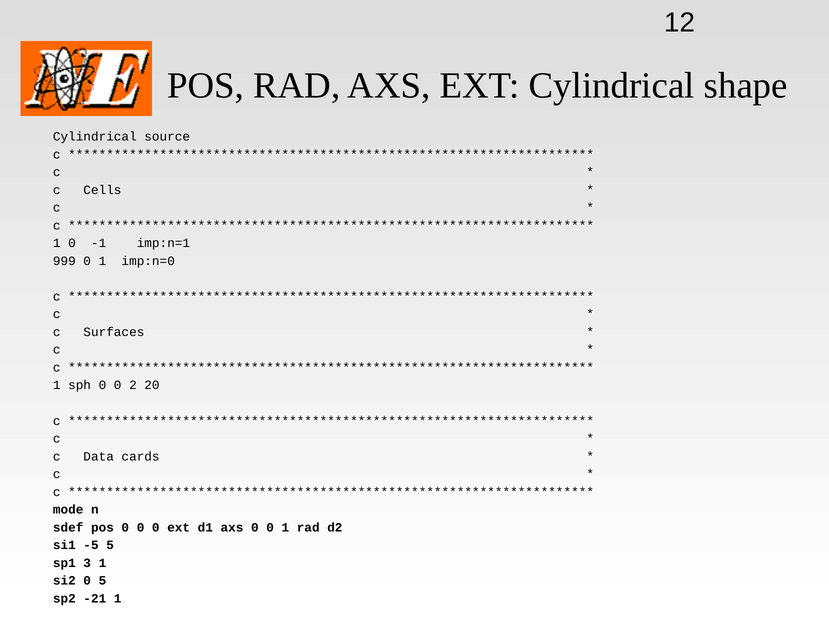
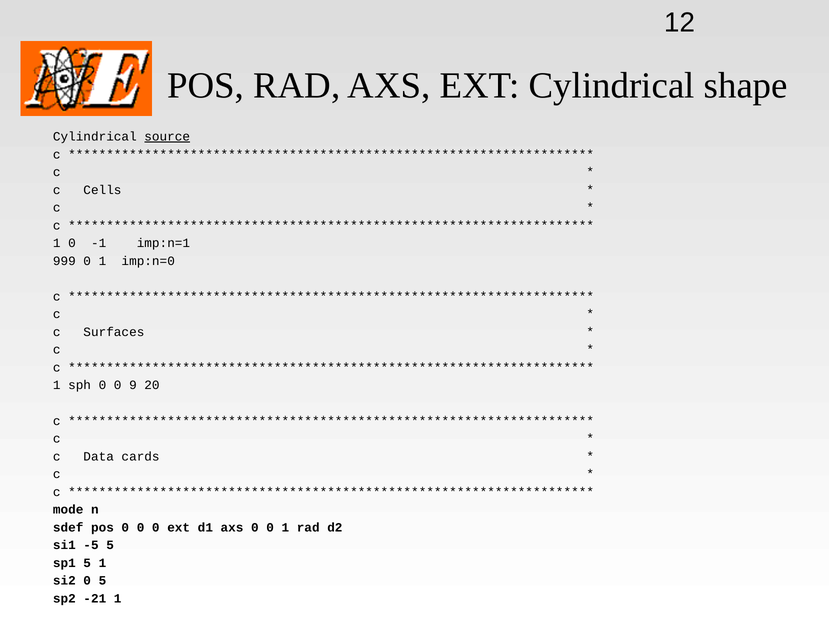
source underline: none -> present (167, 137)
2: 2 -> 9 (133, 385)
sp1 3: 3 -> 5 (87, 563)
